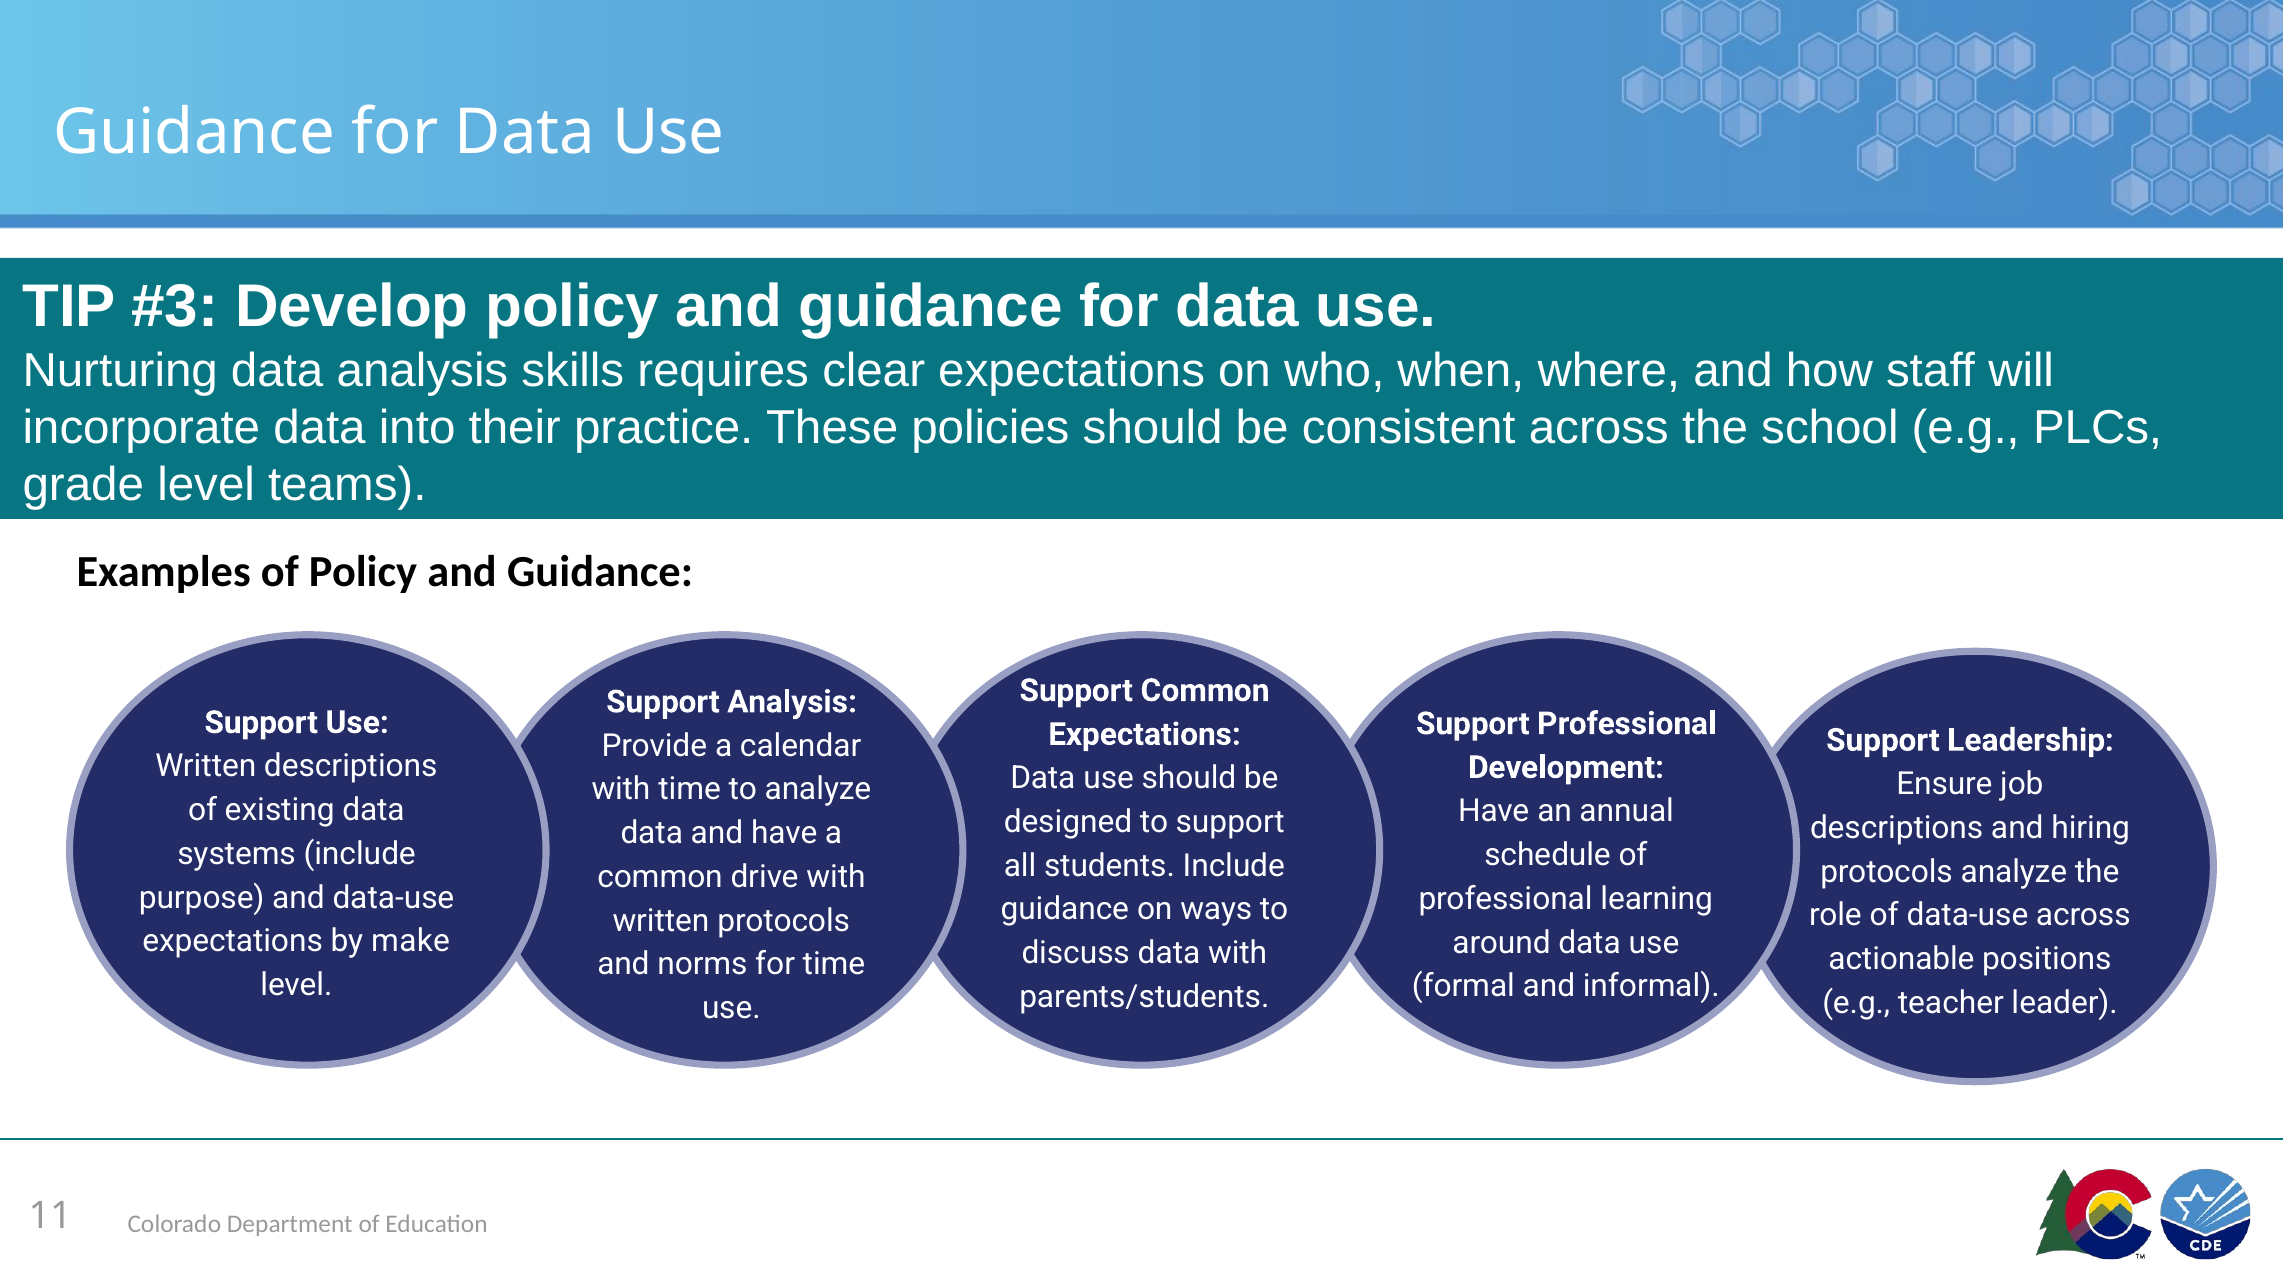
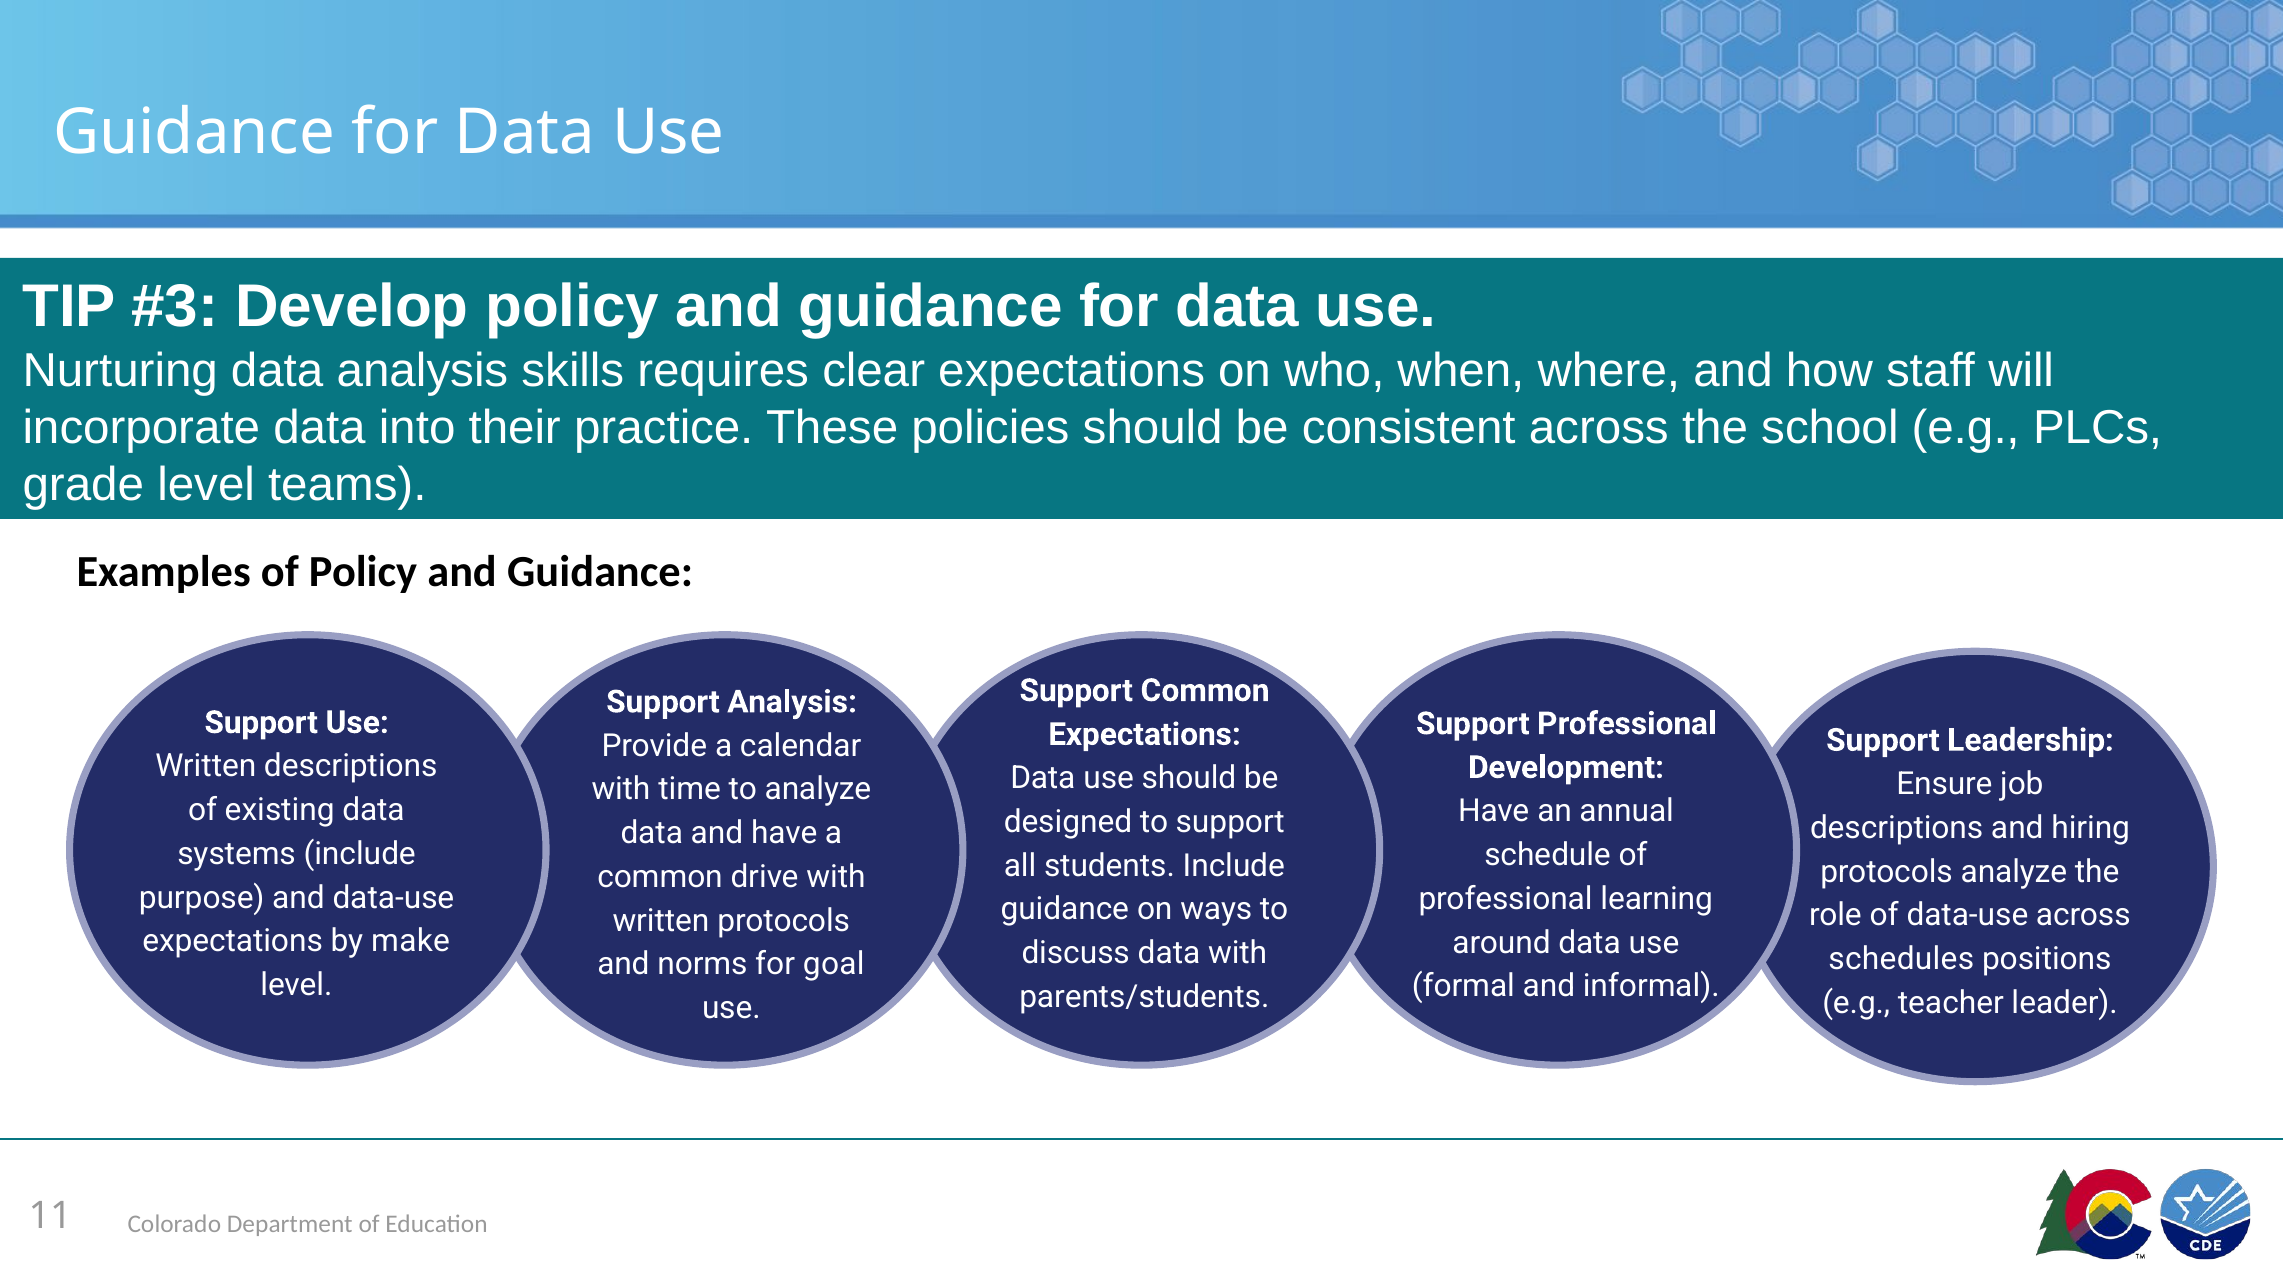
actionable: actionable -> schedules (1901, 959)
for time: time -> goal (834, 965)
